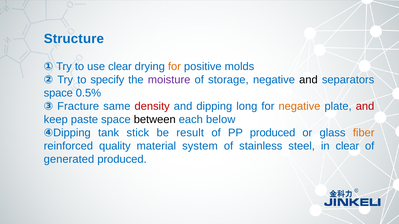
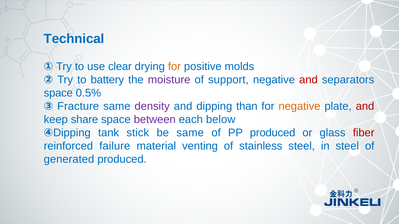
Structure: Structure -> Technical (74, 39)
specify: specify -> battery (107, 80)
storage: storage -> support (228, 80)
and colour: black -> red (308, 80)
density colour: red -> purple (152, 106)
long: long -> than (247, 106)
paste: paste -> share (84, 120)
between colour: black -> purple (155, 120)
be result: result -> same (190, 133)
fiber colour: orange -> red (364, 133)
quality: quality -> failure (115, 146)
system: system -> venting (200, 146)
in clear: clear -> steel (347, 146)
